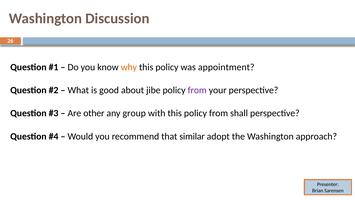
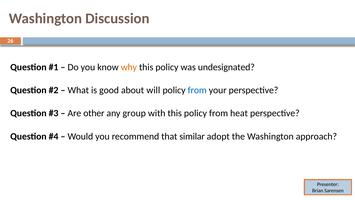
appointment: appointment -> undesignated (226, 67)
jibe: jibe -> will (153, 90)
from colour: purple -> blue (197, 90)
shall: shall -> heat (239, 113)
